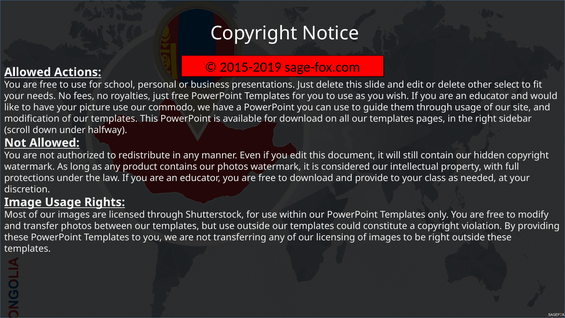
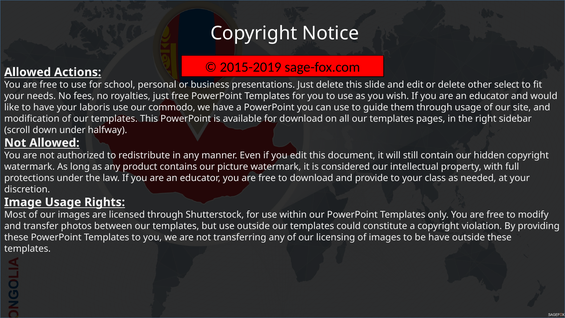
picture: picture -> laboris (95, 107)
our photos: photos -> picture (233, 167)
be right: right -> have (439, 237)
